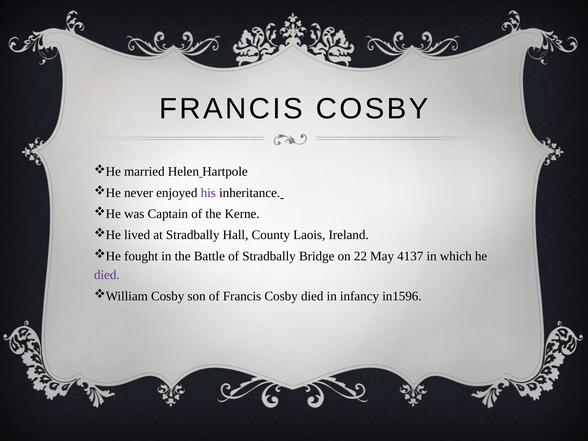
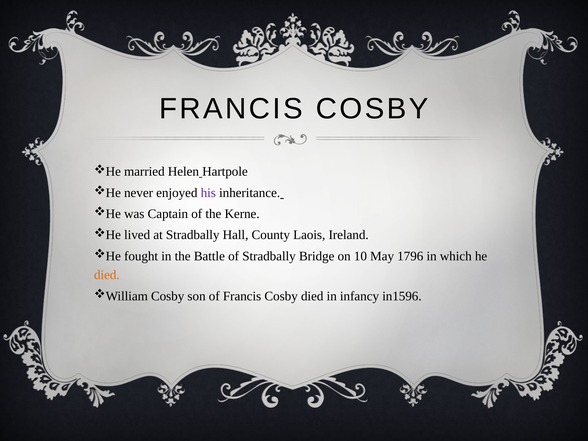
22: 22 -> 10 (360, 256)
4137: 4137 -> 1796 (410, 256)
died colour: purple -> orange (107, 275)
